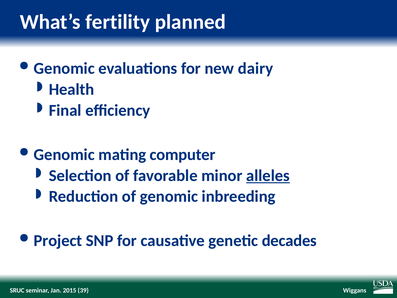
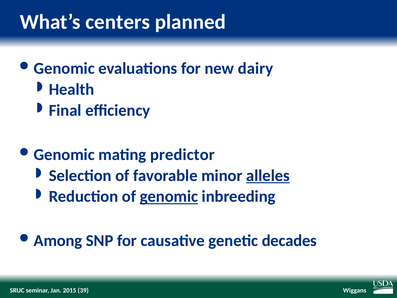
fertility: fertility -> centers (118, 22)
computer: computer -> predictor (182, 154)
genomic underline: none -> present (169, 196)
Project: Project -> Among (58, 240)
